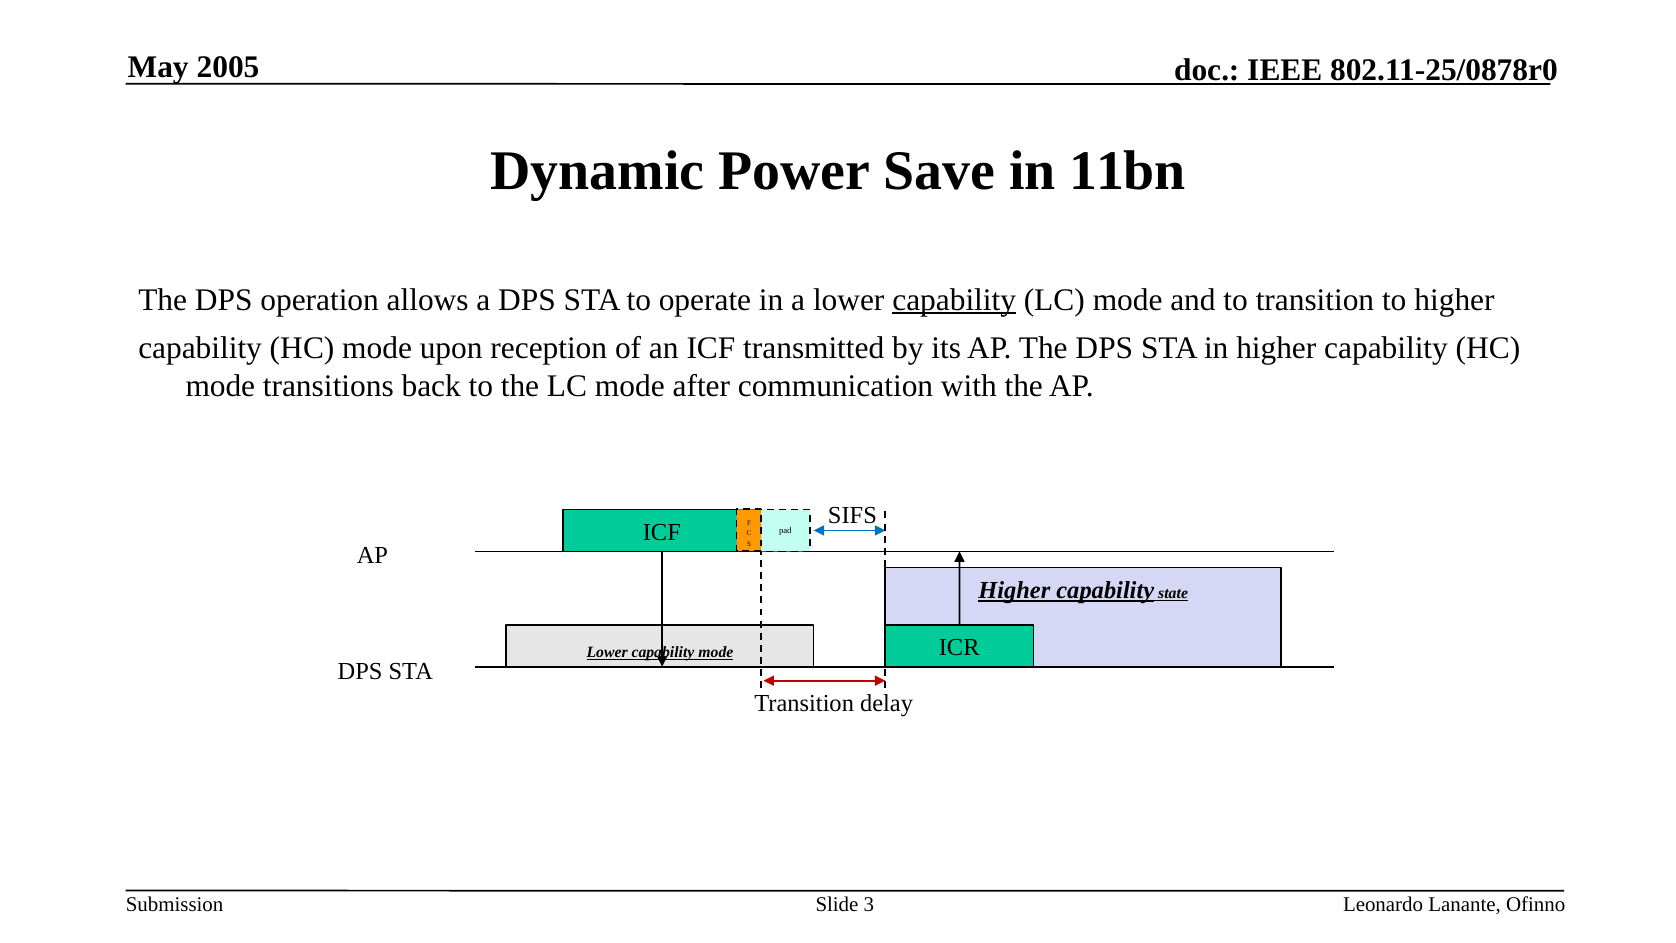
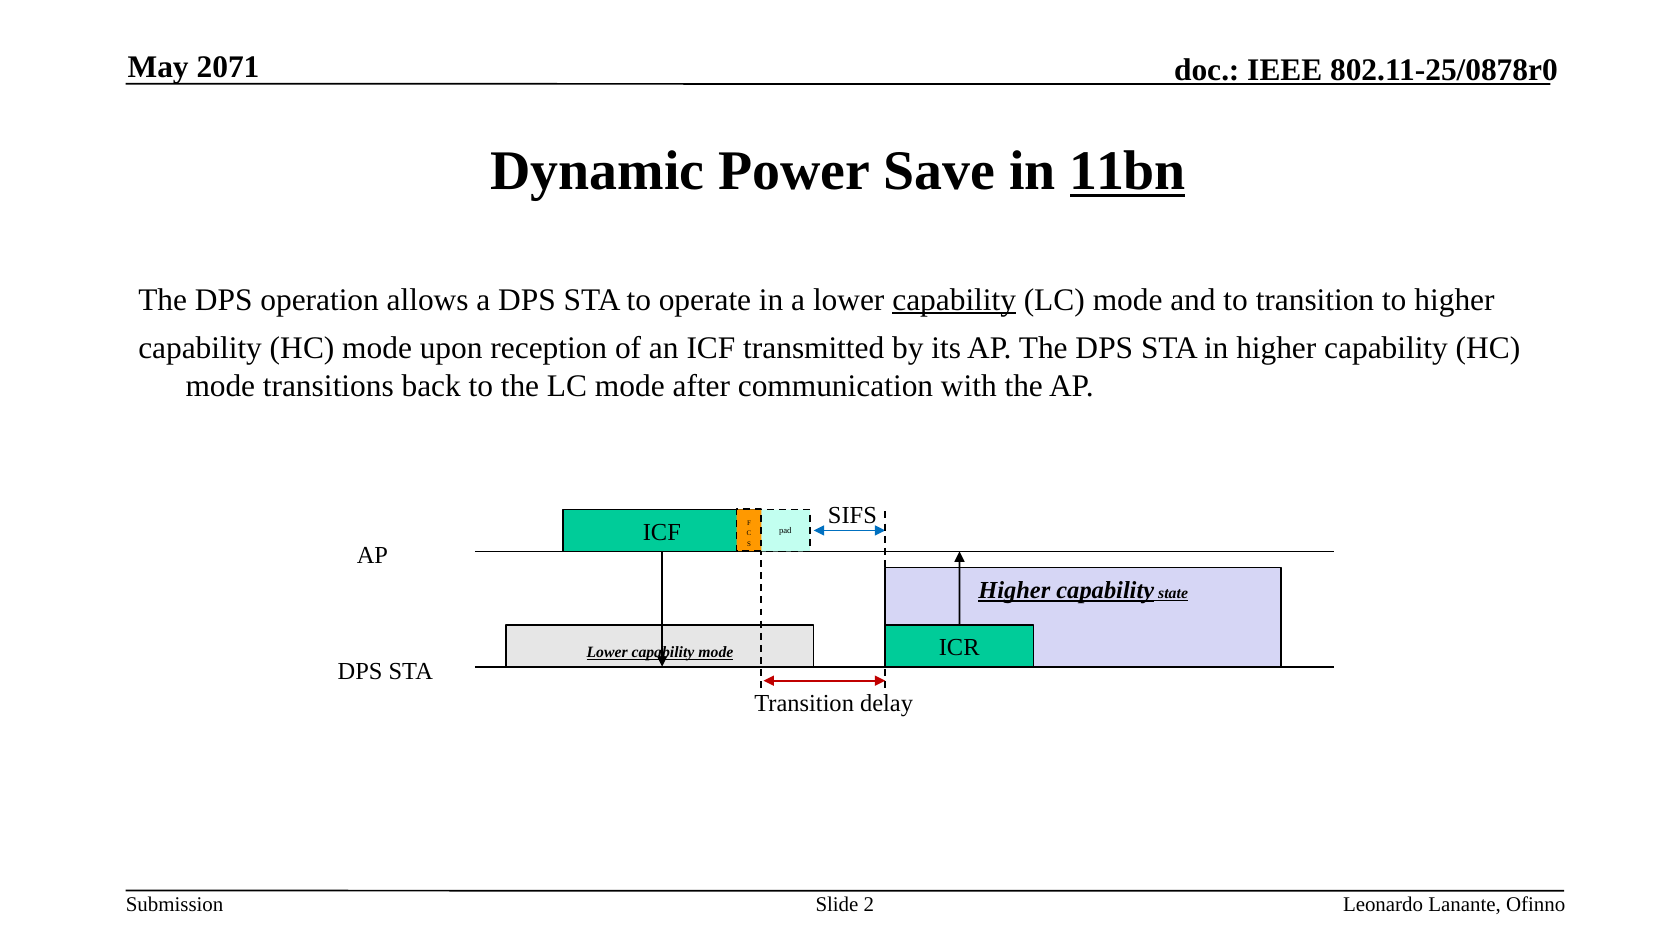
2005: 2005 -> 2071 (228, 67)
11bn underline: none -> present (1127, 171)
3: 3 -> 2 (869, 904)
